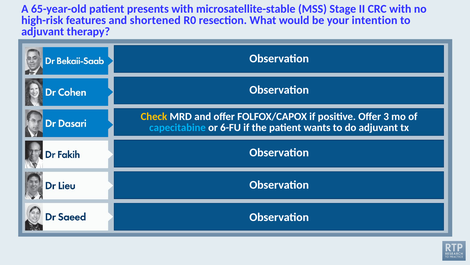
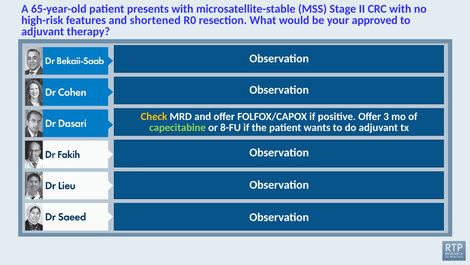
intention: intention -> approved (375, 20)
capecitabine colour: light blue -> light green (178, 127)
6-FU: 6-FU -> 8-FU (231, 127)
